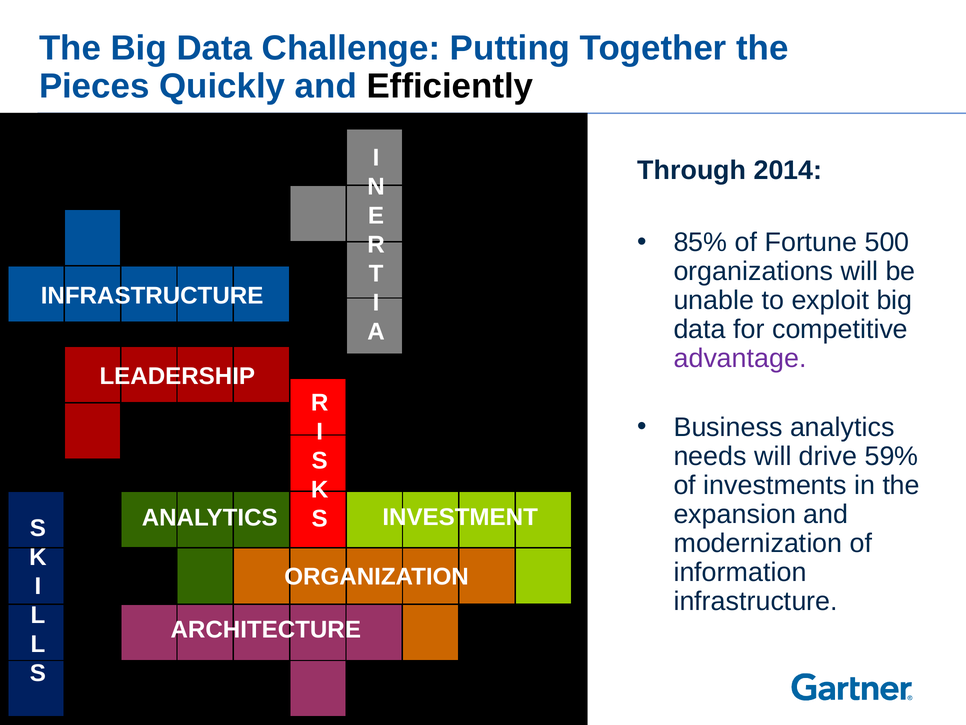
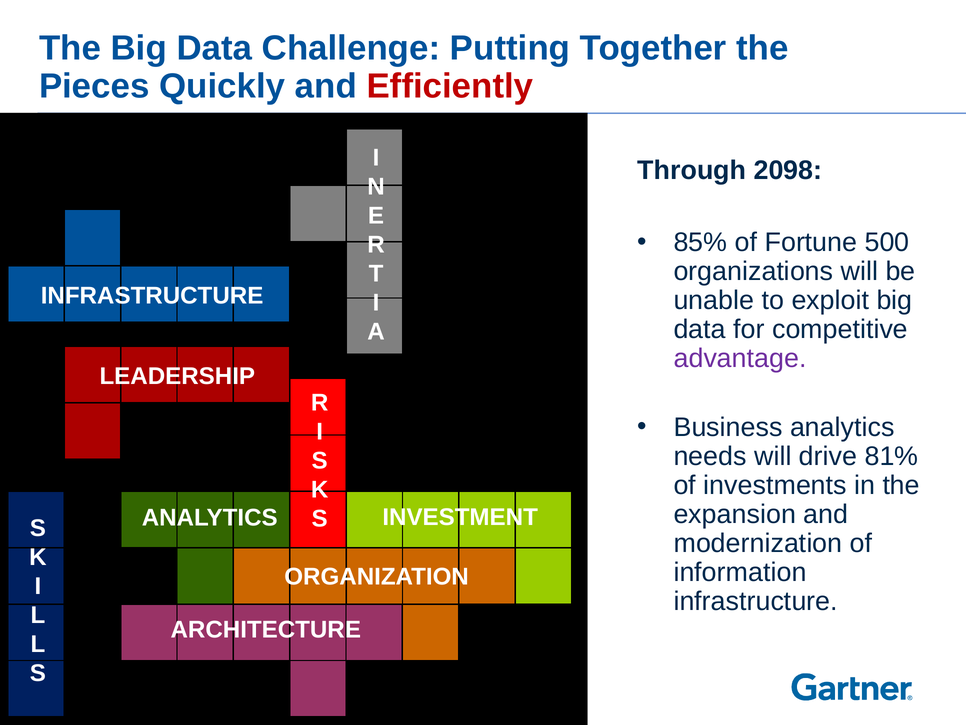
Efficiently colour: black -> red (450, 86)
2014: 2014 -> 2098 (788, 170)
59%: 59% -> 81% (892, 456)
